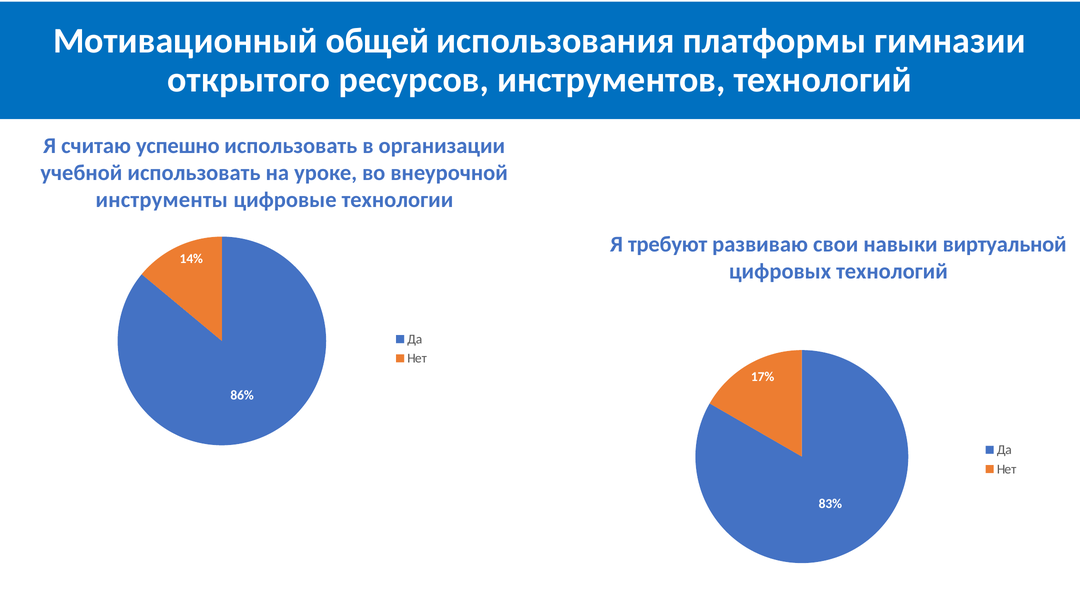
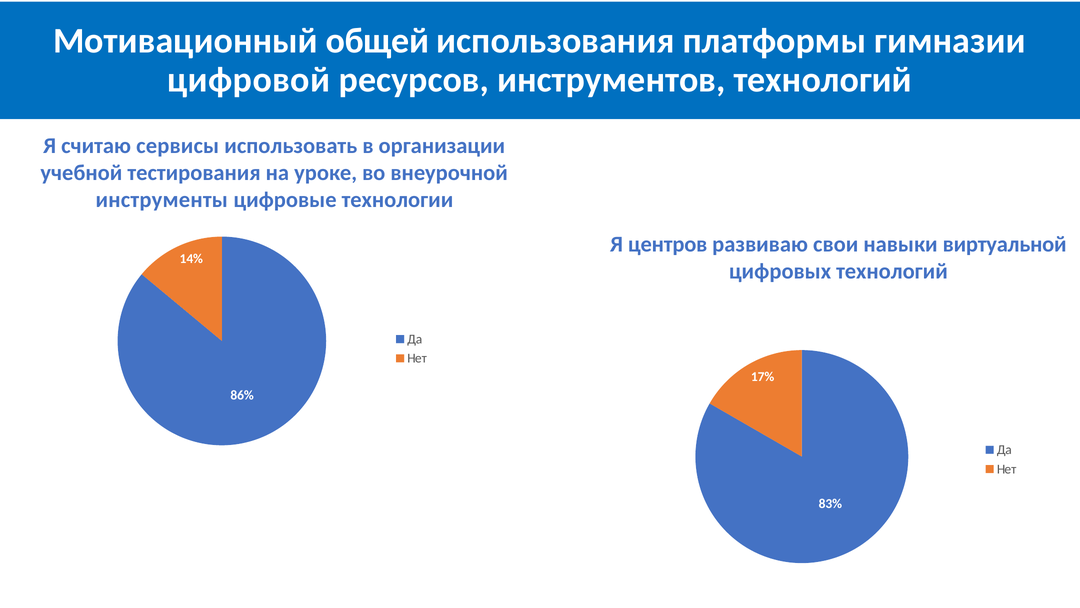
открытого: открытого -> цифровой (249, 80)
успешно: успешно -> сервисы (178, 146)
учебной использовать: использовать -> тестирования (194, 173)
требуют: требуют -> центров (668, 244)
